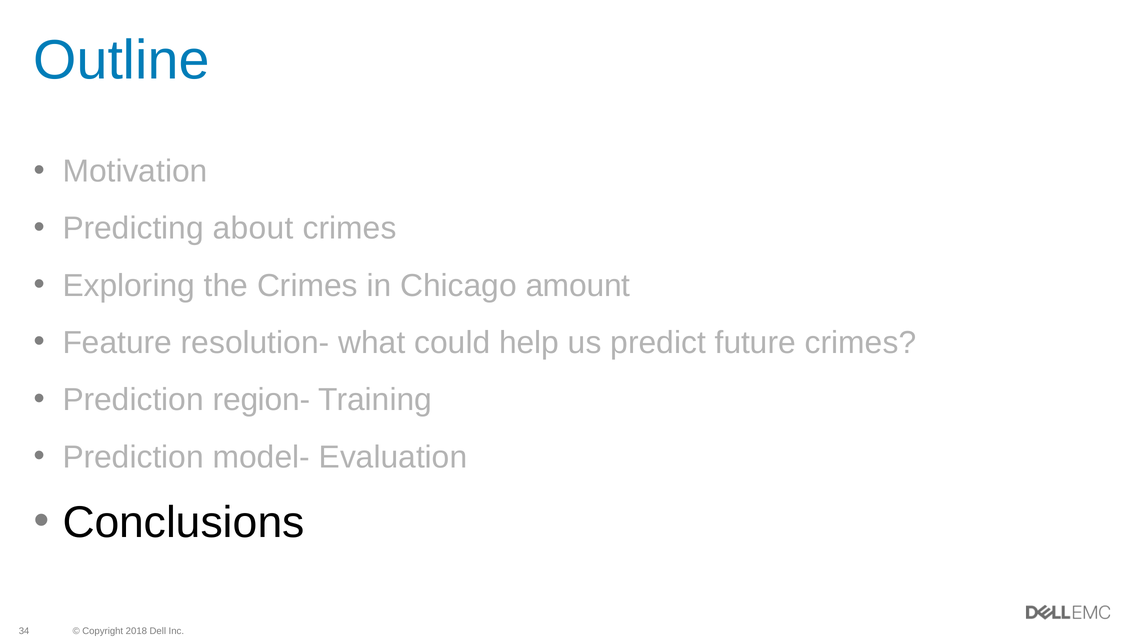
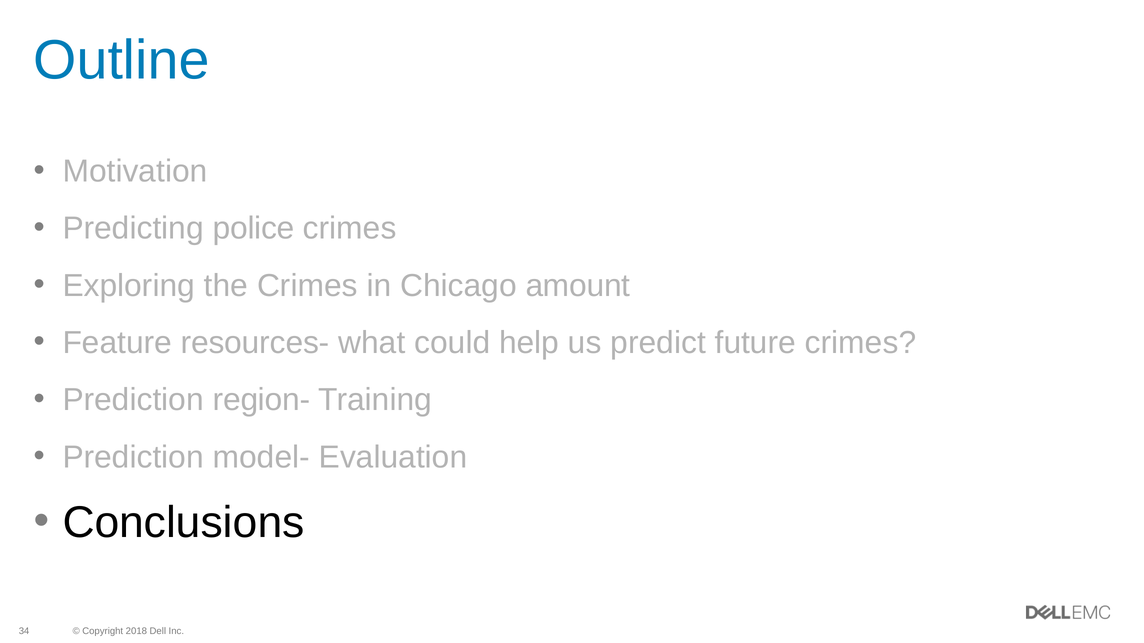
about: about -> police (254, 229)
resolution-: resolution- -> resources- (255, 343)
